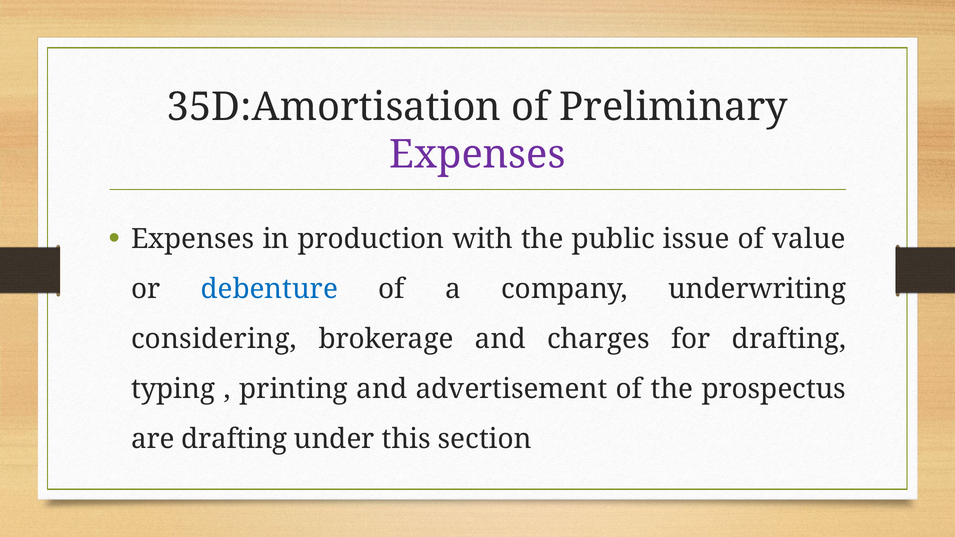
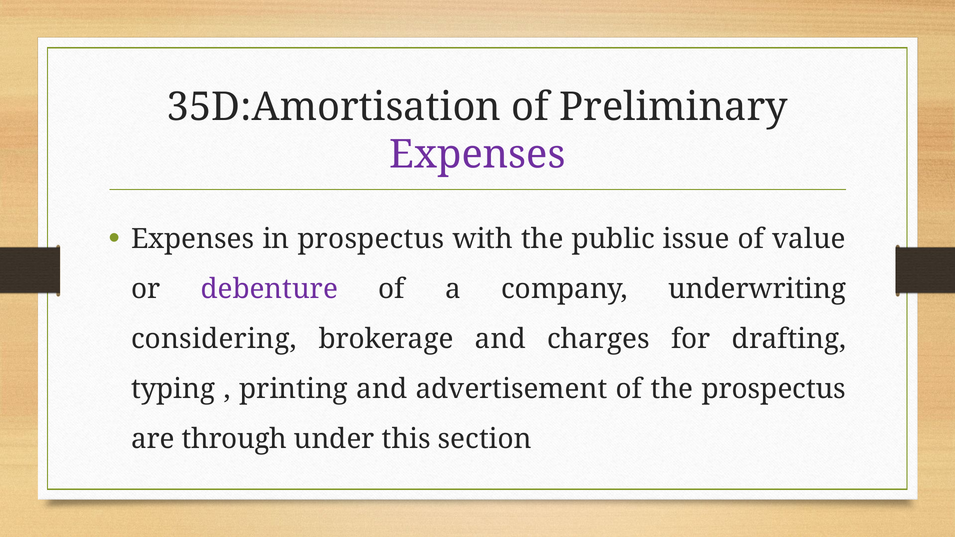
in production: production -> prospectus (371, 239)
debenture colour: blue -> purple (269, 289)
are drafting: drafting -> through (234, 439)
